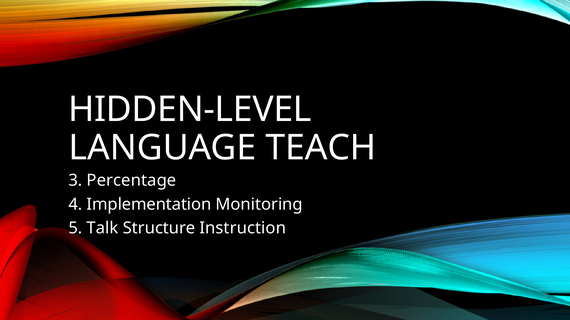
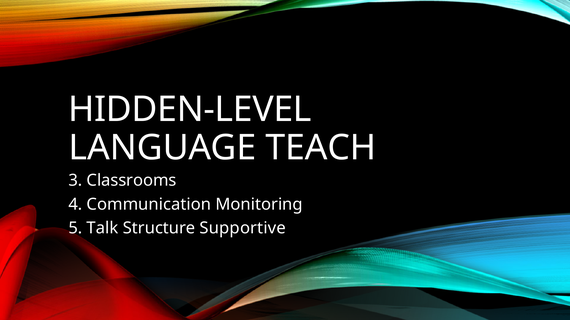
Percentage: Percentage -> Classrooms (132, 181)
Implementation: Implementation -> Communication (149, 205)
Instruction: Instruction -> Supportive (243, 229)
